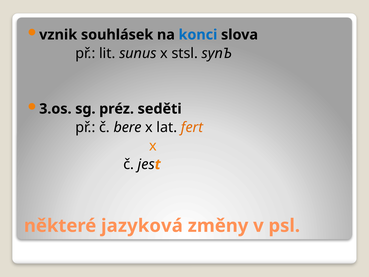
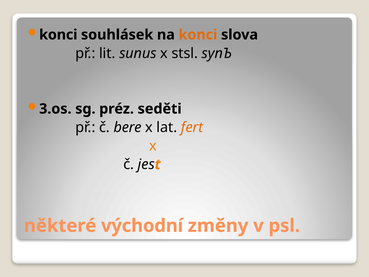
vznik: vznik -> konci (58, 35)
konci colour: blue -> orange (198, 35)
jazyková: jazyková -> východní (142, 226)
